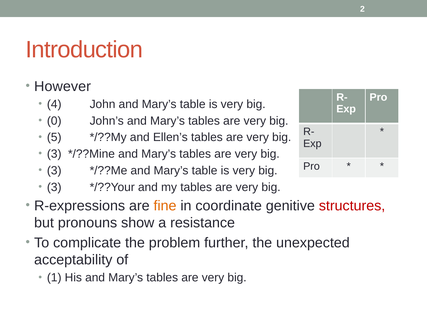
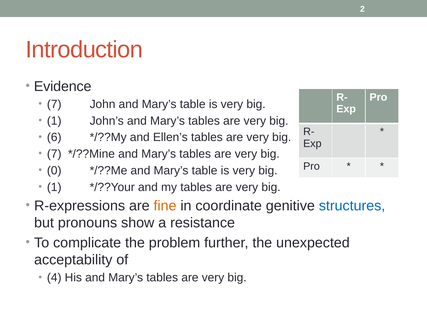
However: However -> Evidence (63, 86)
4: 4 -> 7 (54, 104)
0: 0 -> 1 (54, 121)
5: 5 -> 6 (54, 137)
3: 3 -> 7 (54, 154)
3: 3 -> 0 (54, 171)
3: 3 -> 1 (54, 187)
structures colour: red -> blue (352, 206)
1: 1 -> 4 (54, 278)
